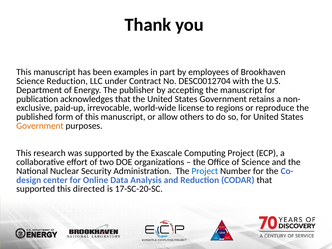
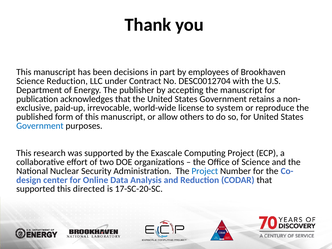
examples: examples -> decisions (131, 72)
regions: regions -> system (230, 108)
Government colour: orange -> blue (40, 126)
